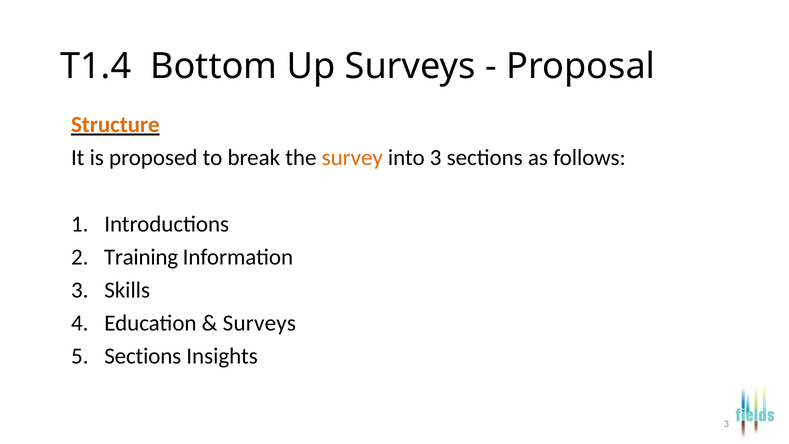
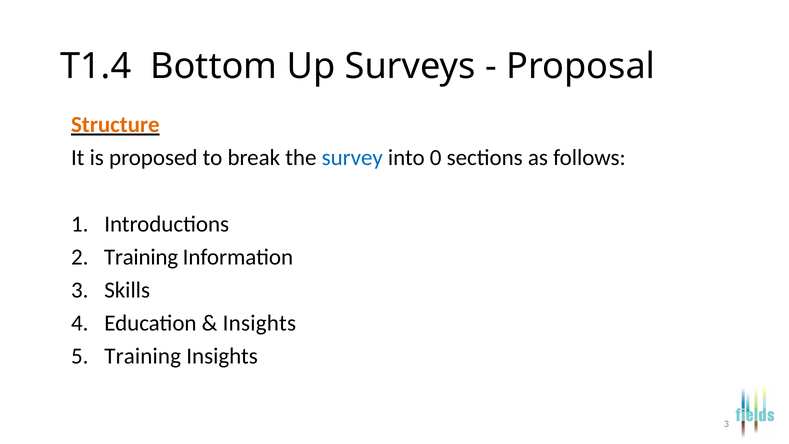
survey colour: orange -> blue (352, 158)
into 3: 3 -> 0 (436, 158)
Surveys: Surveys -> Insights (259, 323)
5 Sections: Sections -> Training (143, 356)
